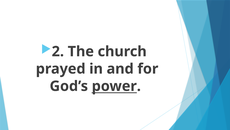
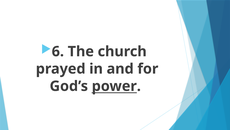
2: 2 -> 6 (58, 51)
